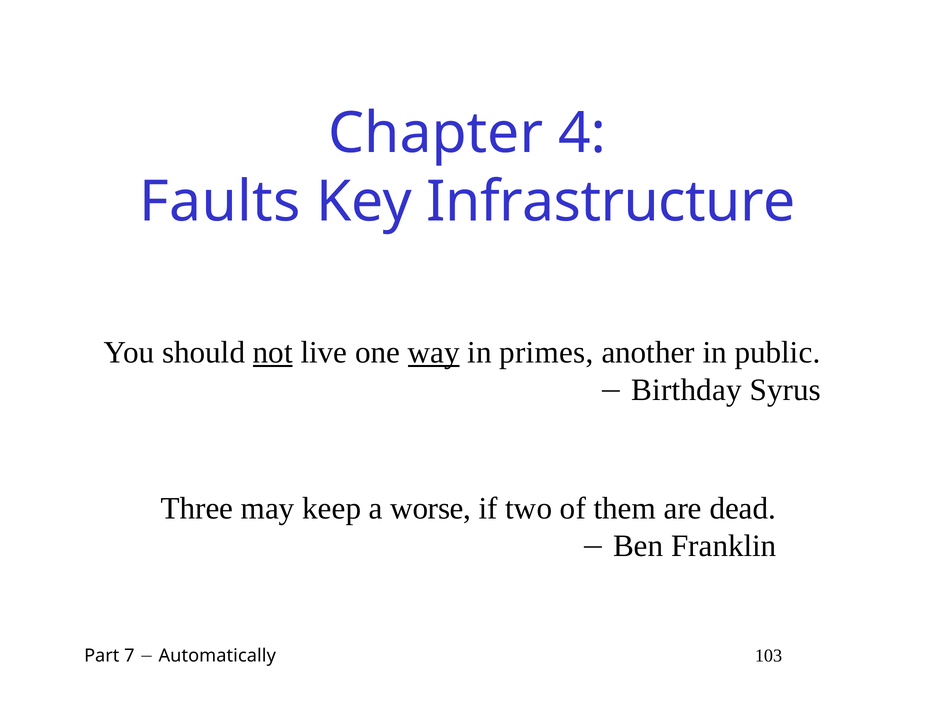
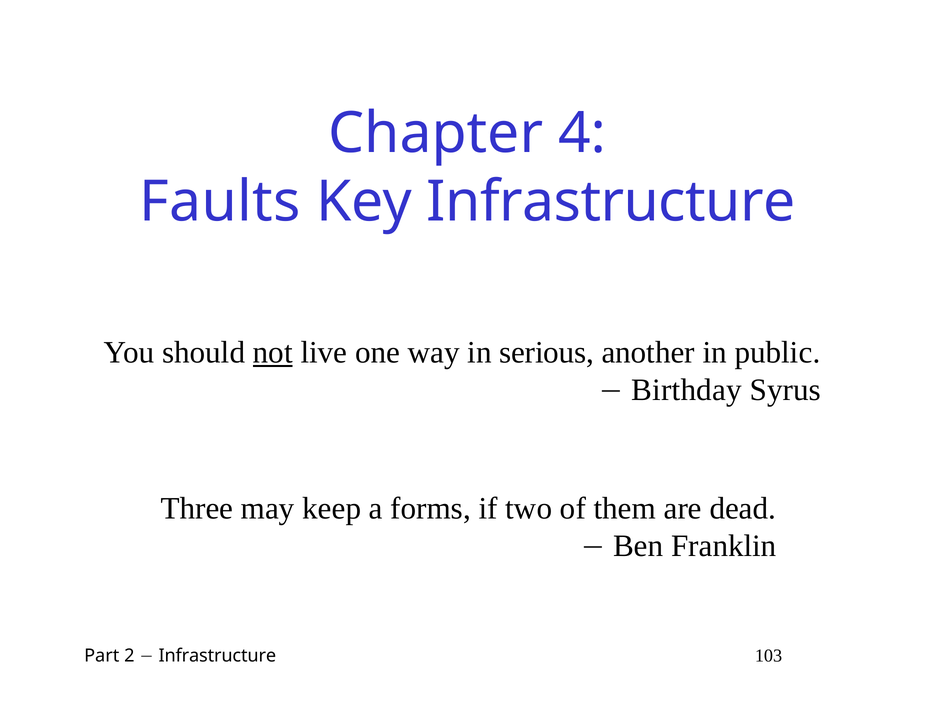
way underline: present -> none (434, 353)
primes: primes -> serious (547, 353)
worse: worse -> forms (431, 509)
7: 7 -> 2 (129, 656)
Automatically: Automatically -> Infrastructure (217, 656)
